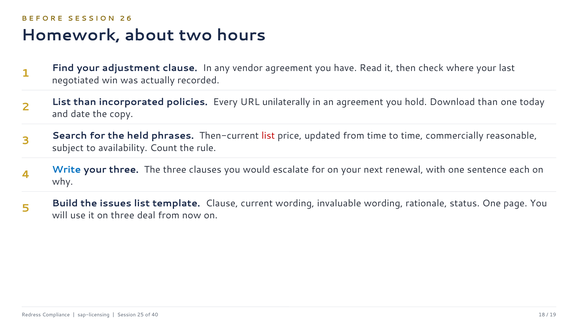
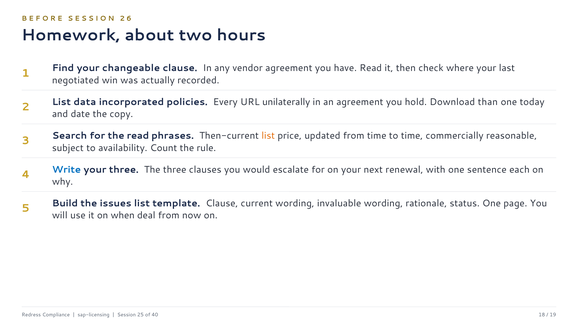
adjustment: adjustment -> changeable (131, 68)
List than: than -> data (85, 102)
the held: held -> read (138, 136)
list colour: red -> orange (268, 136)
on three: three -> when (123, 216)
